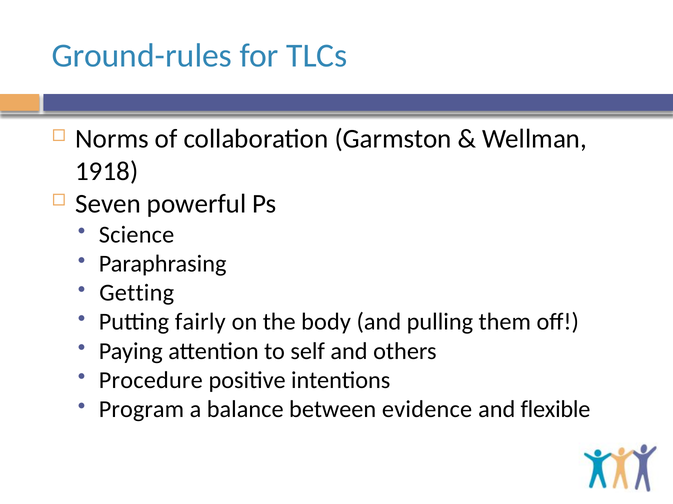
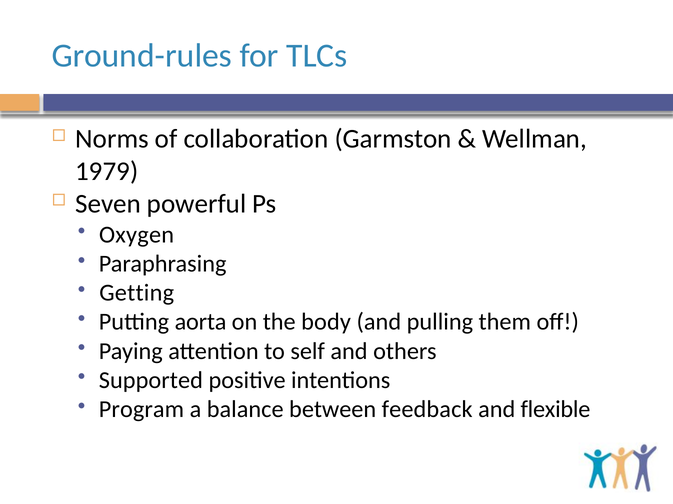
1918: 1918 -> 1979 (107, 172)
Science: Science -> Oxygen (137, 235)
fairly: fairly -> aorta (201, 322)
Procedure: Procedure -> Supported (151, 381)
evidence: evidence -> feedback (427, 410)
